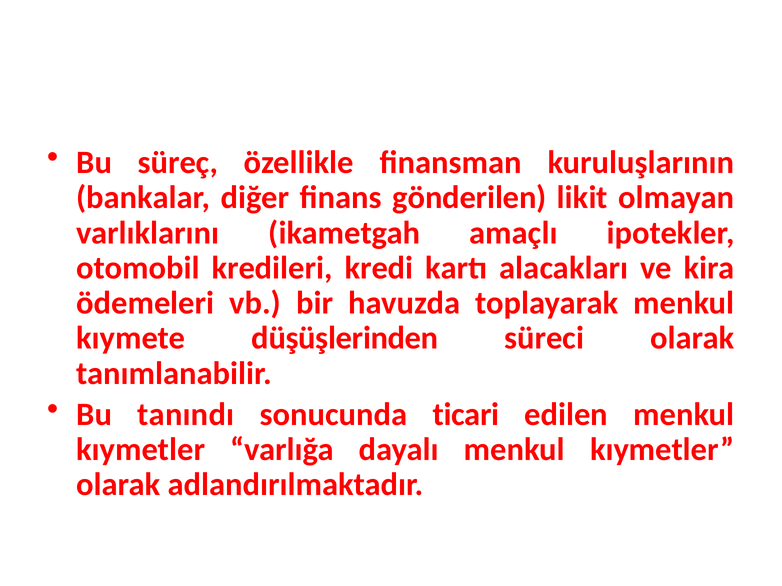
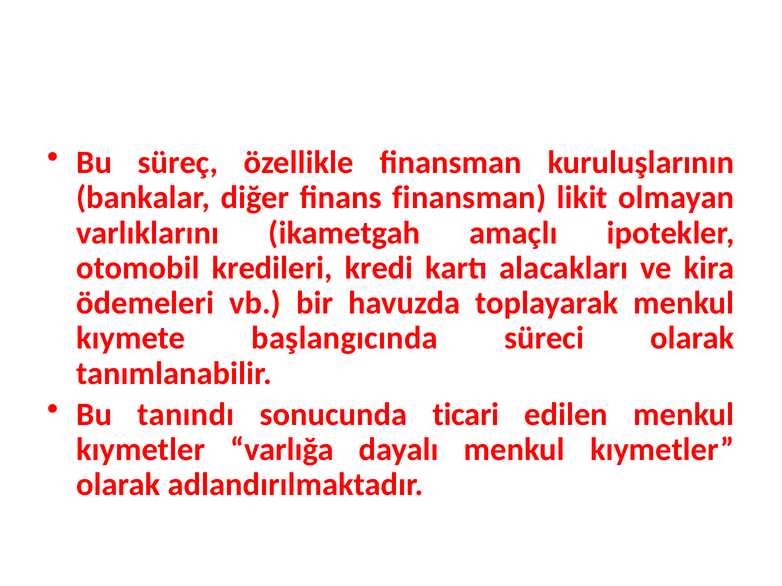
finans gönderilen: gönderilen -> finansman (469, 198)
düşüşlerinden: düşüşlerinden -> başlangıcında (345, 339)
